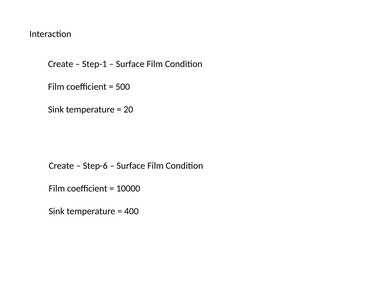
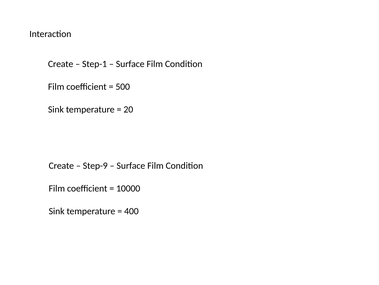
Step-6: Step-6 -> Step-9 (95, 165)
